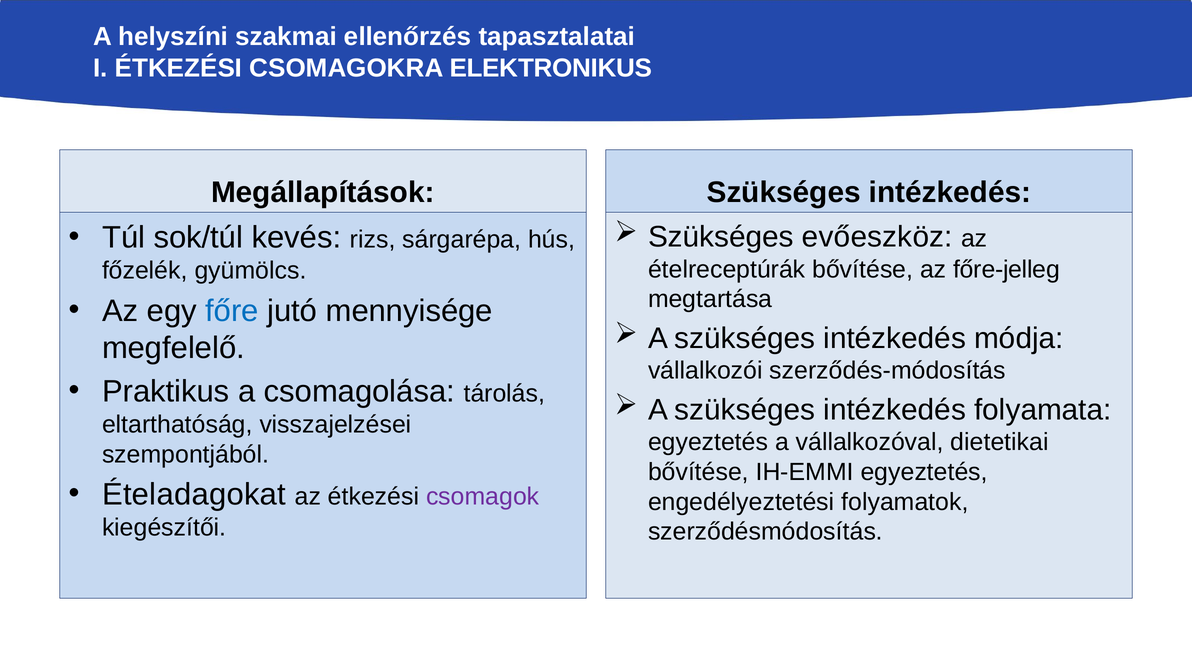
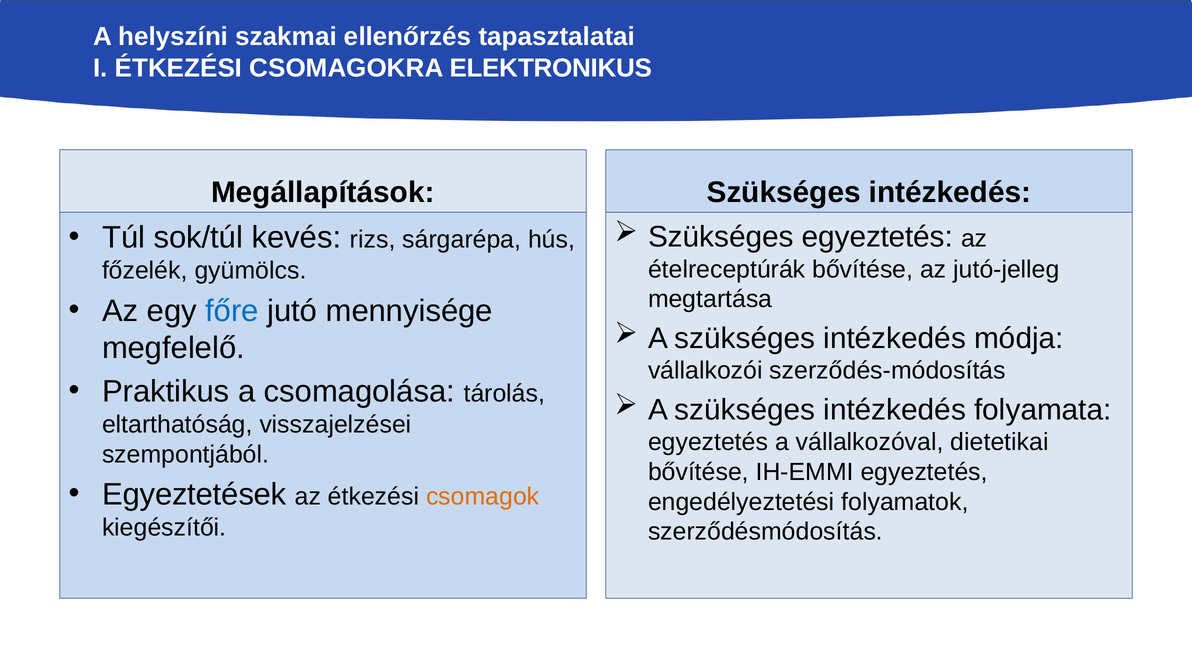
Szükséges evőeszköz: evőeszköz -> egyeztetés (877, 237)
főre-jelleg: főre-jelleg -> jutó-jelleg (1006, 270)
Ételadagokat: Ételadagokat -> Egyeztetések (194, 495)
csomagok colour: purple -> orange (483, 497)
